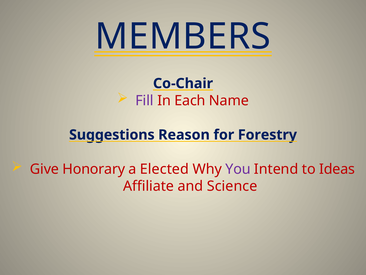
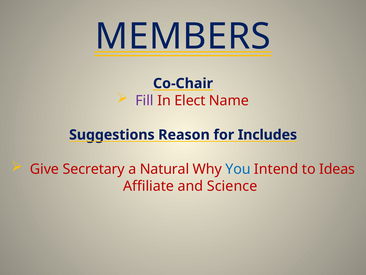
Each: Each -> Elect (190, 100)
Forestry: Forestry -> Includes (267, 135)
Honorary: Honorary -> Secretary (94, 169)
Elected: Elected -> Natural (165, 169)
You colour: purple -> blue (238, 169)
